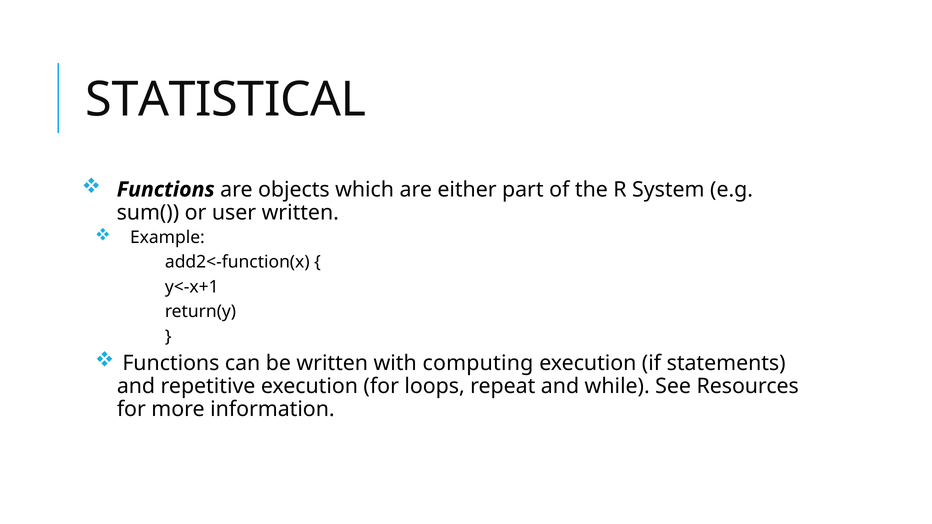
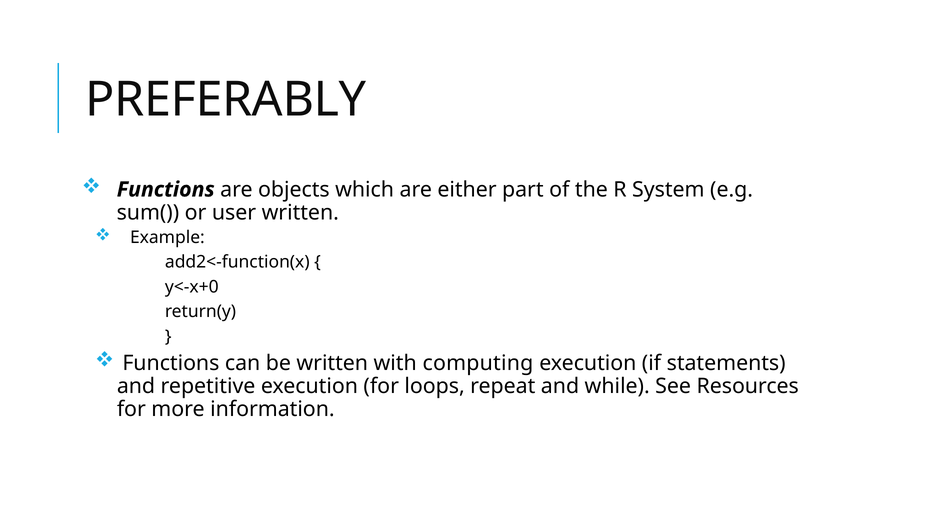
STATISTICAL: STATISTICAL -> PREFERABLY (226, 100)
y<-x+1: y<-x+1 -> y<-x+0 (192, 287)
